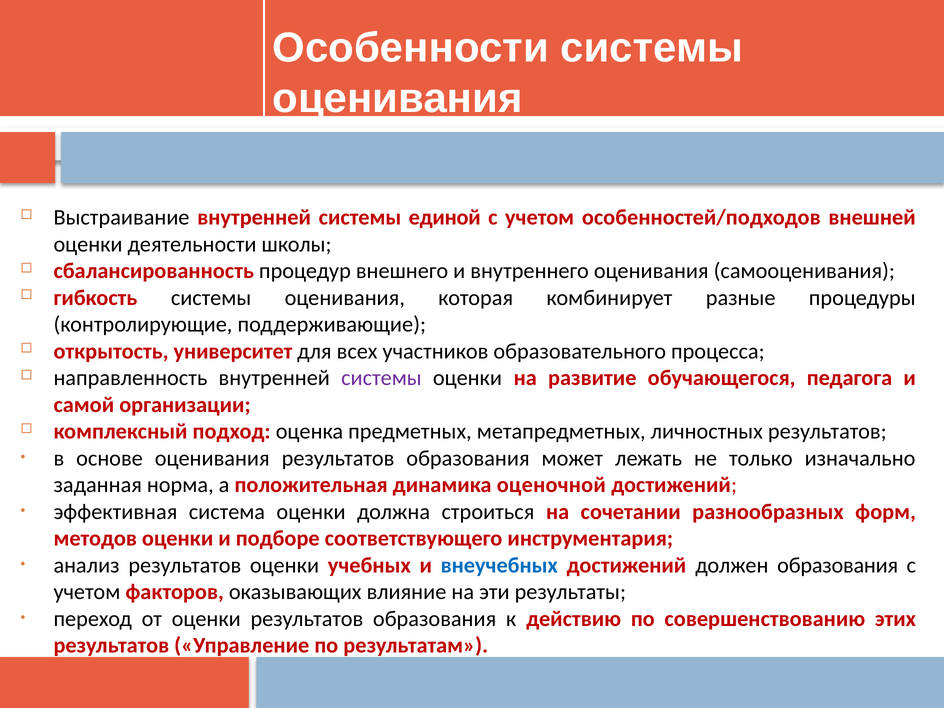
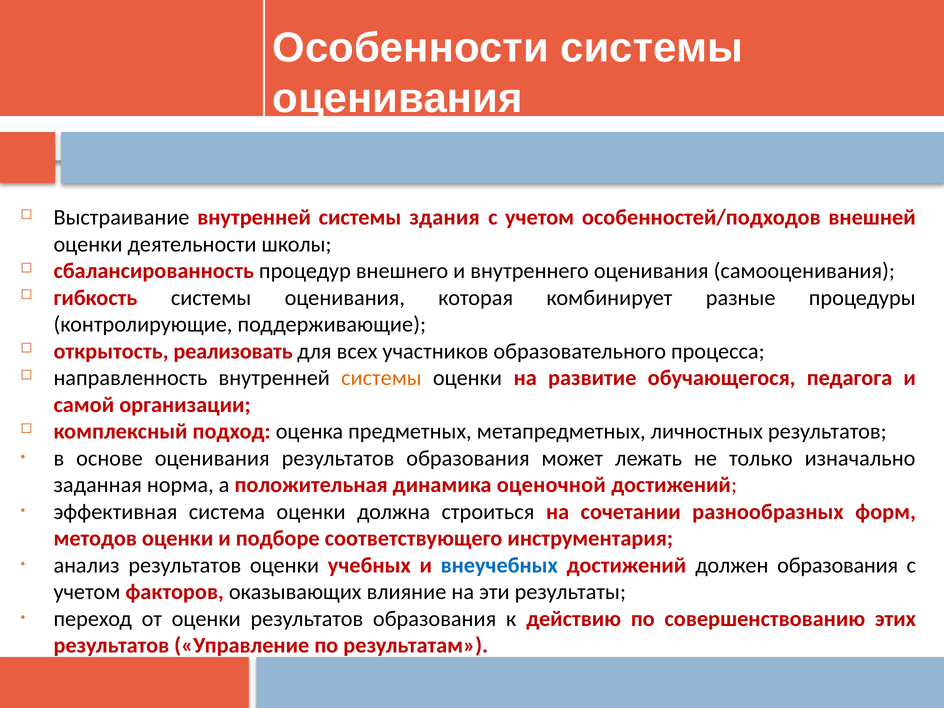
единой: единой -> здания (445, 217)
университет: университет -> реализовать (233, 351)
системы colour: purple -> orange (381, 378)
